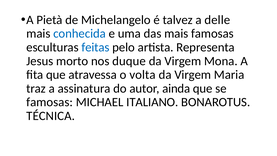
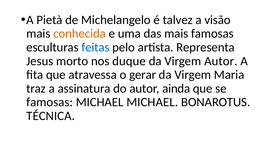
delle: delle -> visão (217, 20)
conhecida colour: blue -> orange (80, 34)
Virgem Mona: Mona -> Autor (221, 61)
volta: volta -> gerar (143, 75)
MICHAEL ITALIANO: ITALIANO -> MICHAEL (152, 102)
